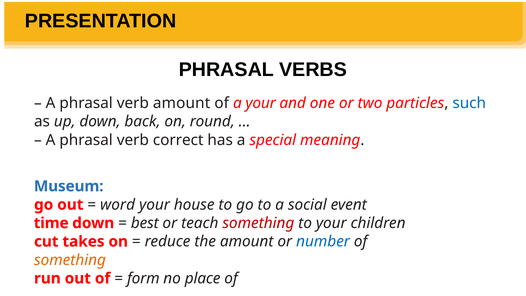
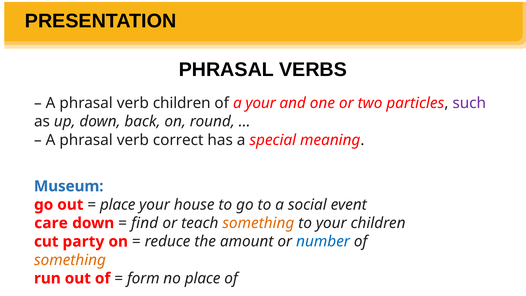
verb amount: amount -> children (182, 103)
such colour: blue -> purple (469, 103)
word: word -> place (118, 205)
time: time -> care (51, 223)
best: best -> find (145, 223)
something colour: red -> orange (258, 223)
takes: takes -> party (83, 241)
